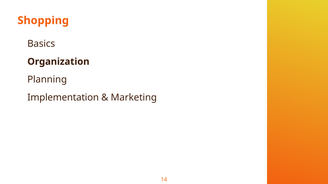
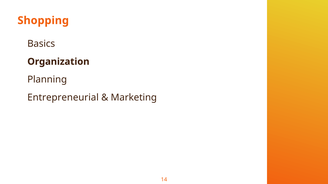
Implementation: Implementation -> Entrepreneurial (63, 98)
